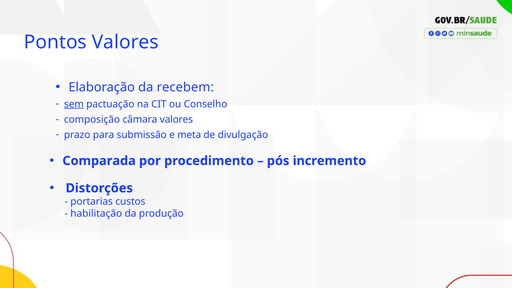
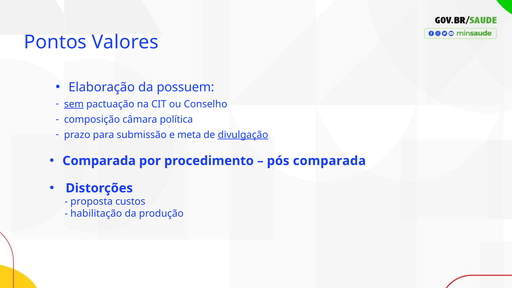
recebem: recebem -> possuem (185, 87)
câmara valores: valores -> política (176, 120)
divulgação underline: none -> present (243, 135)
pós incremento: incremento -> comparada (329, 161)
portarias: portarias -> proposta (92, 202)
